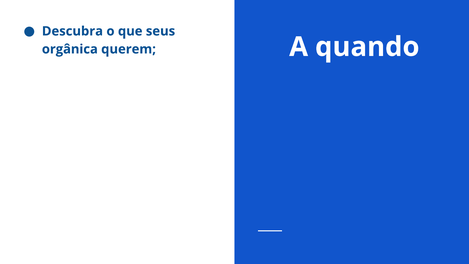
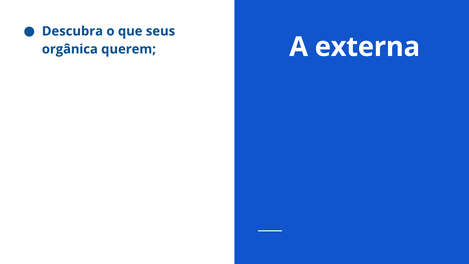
quando: quando -> externa (367, 47)
